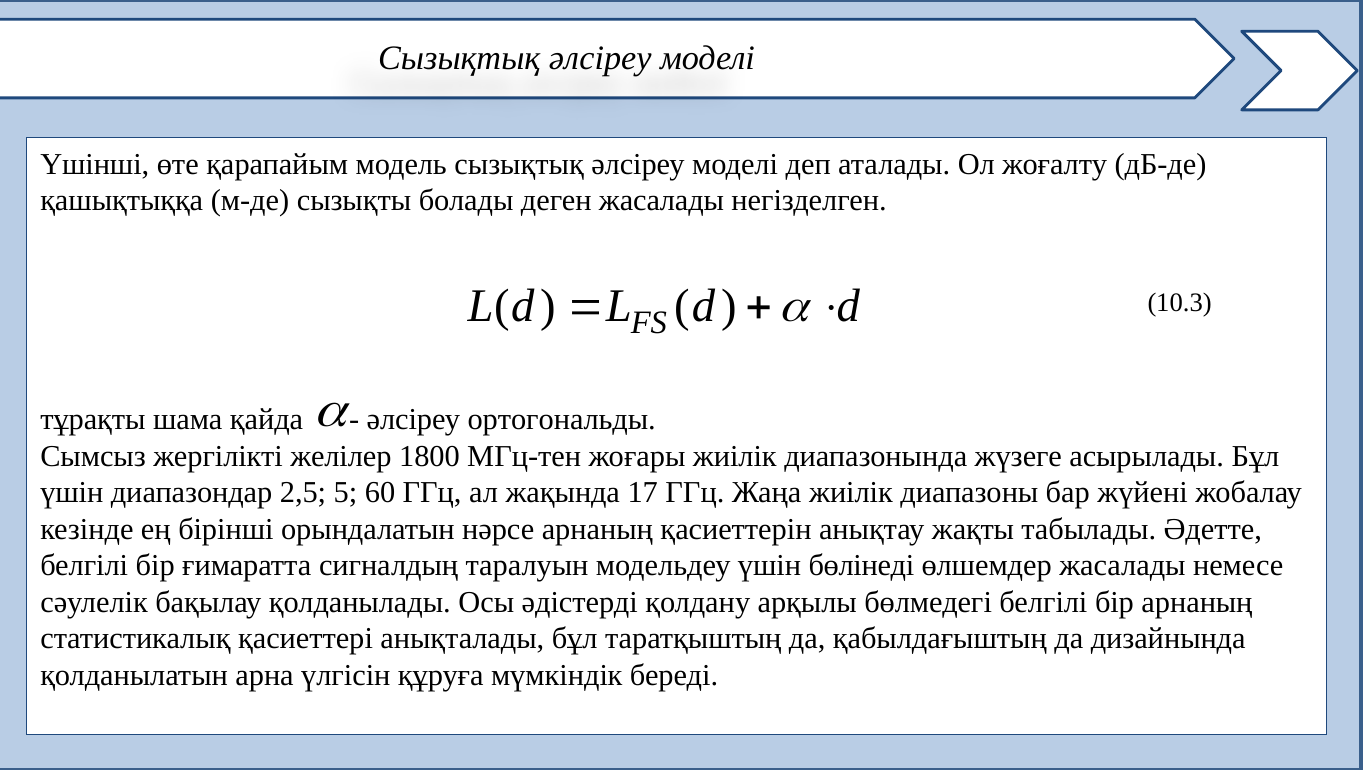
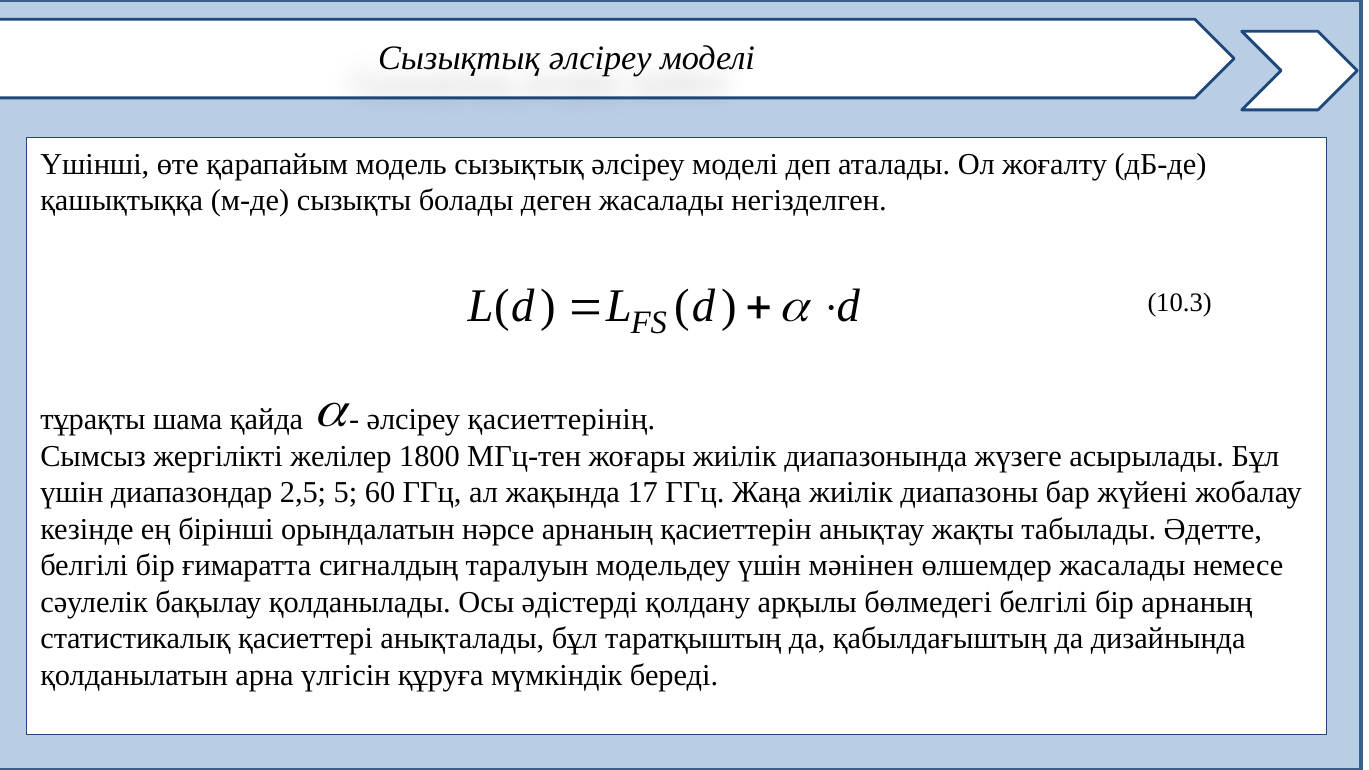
ортогональды: ортогональды -> қасиеттерінің (562, 420)
бөлінеді: бөлінеді -> мәнінен (861, 566)
